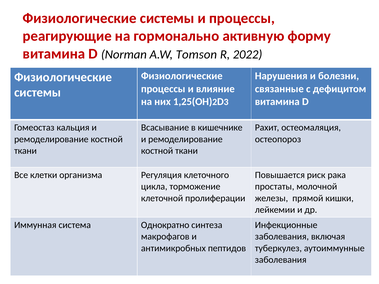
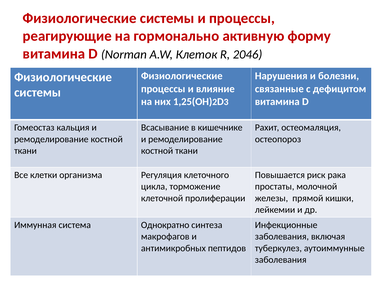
Tomson: Tomson -> Клеток (196, 54)
2022: 2022 -> 2046 (248, 54)
